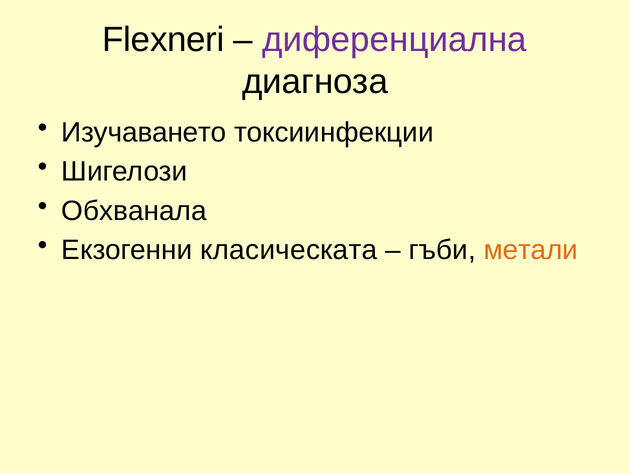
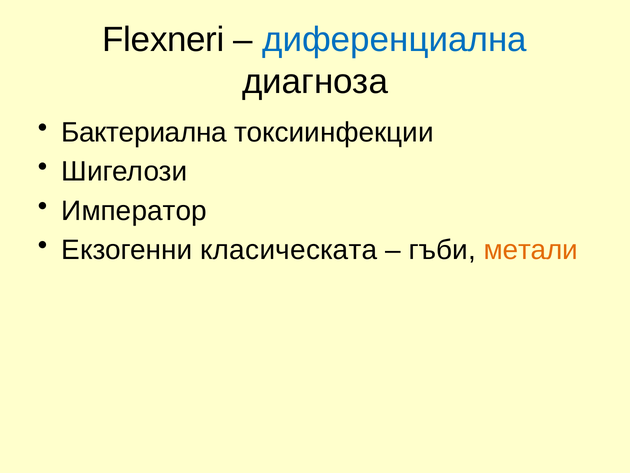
диференциална colour: purple -> blue (395, 40)
Изучаването: Изучаването -> Бактериална (144, 132)
Обхванала: Обхванала -> Император (134, 211)
